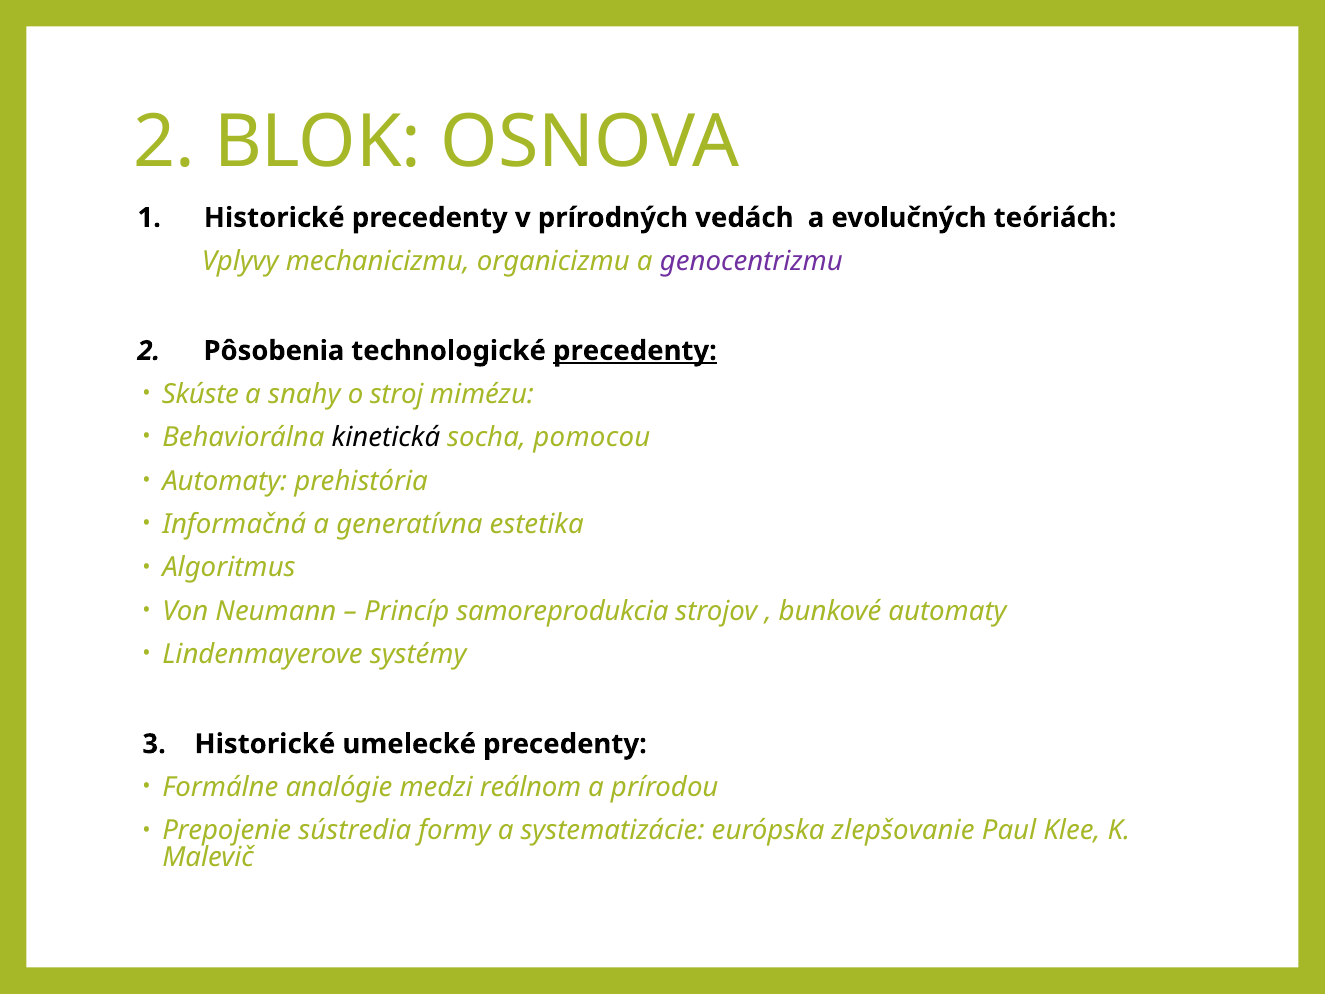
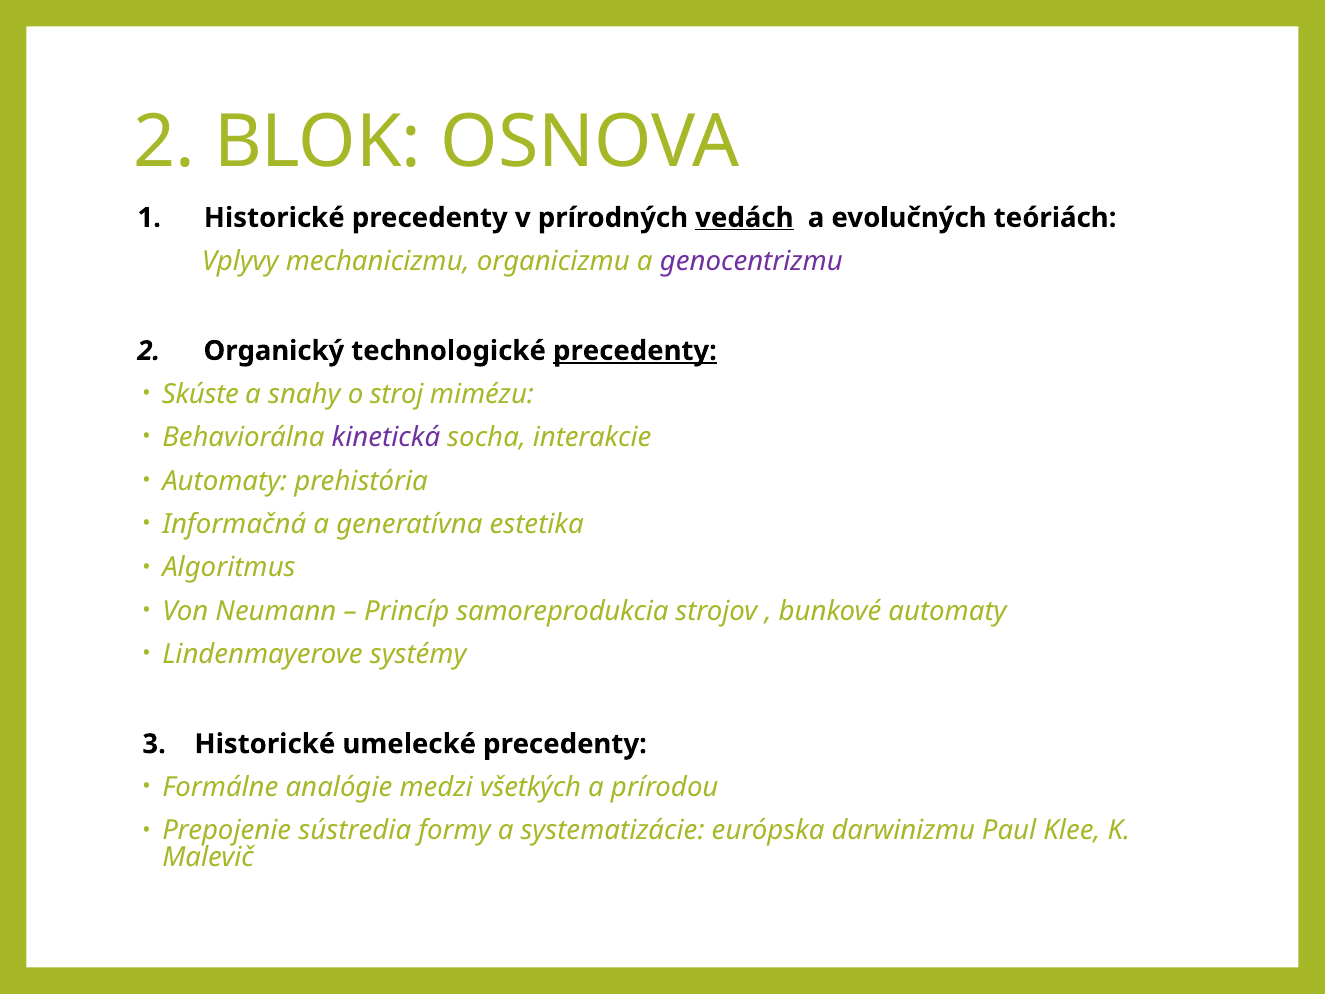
vedách underline: none -> present (744, 218)
Pôsobenia: Pôsobenia -> Organický (274, 351)
kinetická colour: black -> purple (386, 437)
pomocou: pomocou -> interakcie (592, 437)
reálnom: reálnom -> všetkých (531, 787)
zlepšovanie: zlepšovanie -> darwinizmu (903, 831)
